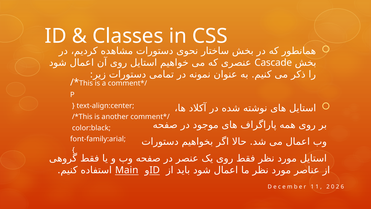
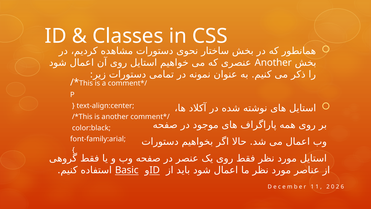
Cascade: Cascade -> Another (273, 63)
Main: Main -> Basic (127, 170)
